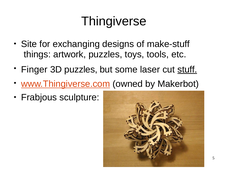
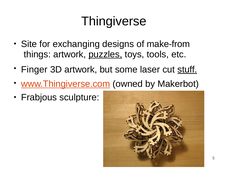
make-stuff: make-stuff -> make-from (168, 44)
puzzles underline: none -> present (105, 54)
3D puzzles: puzzles -> artwork (81, 69)
